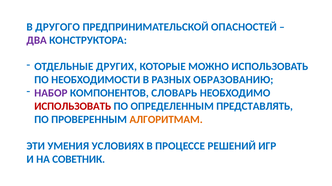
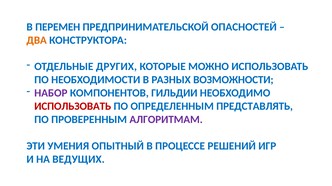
ДРУГОГО: ДРУГОГО -> ПЕРЕМЕН (58, 27)
ДВА colour: purple -> orange (37, 40)
ОБРАЗОВАНИЮ: ОБРАЗОВАНИЮ -> ВОЗМОЖНОСТИ (233, 80)
СЛОВАРЬ: СЛОВАРЬ -> ГИЛЬДИИ (174, 93)
АЛГОРИТМАМ colour: orange -> purple (166, 120)
УСЛОВИЯХ: УСЛОВИЯХ -> ОПЫТНЫЙ (118, 147)
СОВЕТНИК: СОВЕТНИК -> ВЕДУЩИХ (79, 160)
